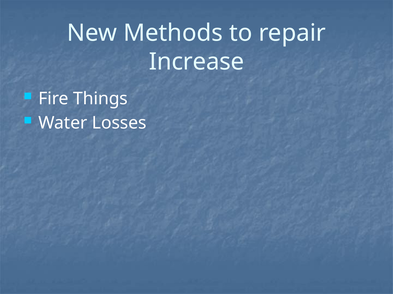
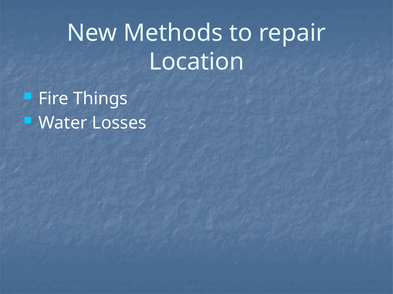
Increase: Increase -> Location (197, 62)
